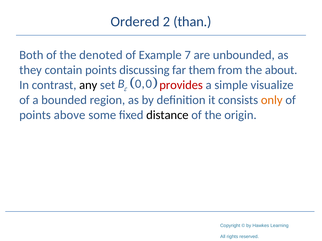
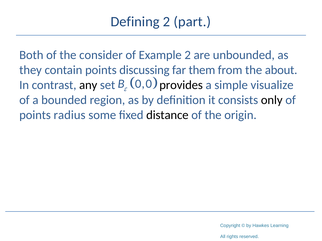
Ordered: Ordered -> Defining (135, 22)
than: than -> part (192, 22)
denoted: denoted -> consider (101, 55)
Example 7: 7 -> 2 (188, 55)
provides colour: red -> black (181, 85)
only colour: orange -> black (272, 100)
above: above -> radius (70, 115)
